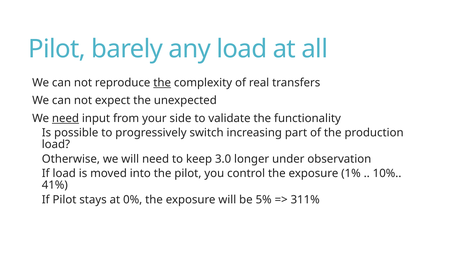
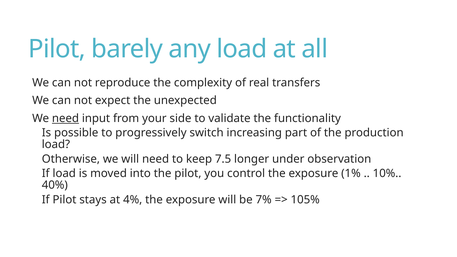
the underline: present -> none (162, 83)
3.0: 3.0 -> 7.5 (223, 159)
41%: 41% -> 40% (55, 185)
0%: 0% -> 4% (133, 200)
5%: 5% -> 7% (264, 200)
311%: 311% -> 105% (305, 200)
